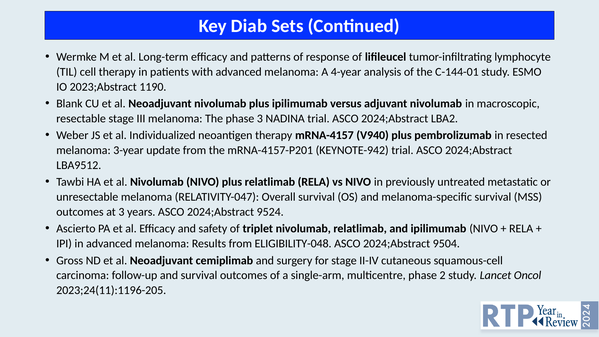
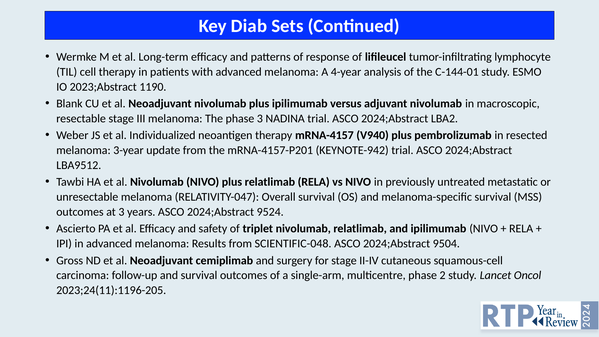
ELIGIBILITY-048: ELIGIBILITY-048 -> SCIENTIFIC-048 (293, 244)
